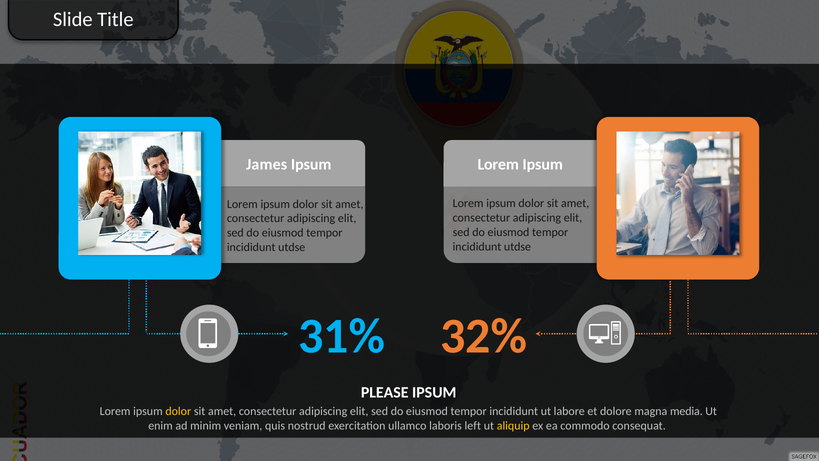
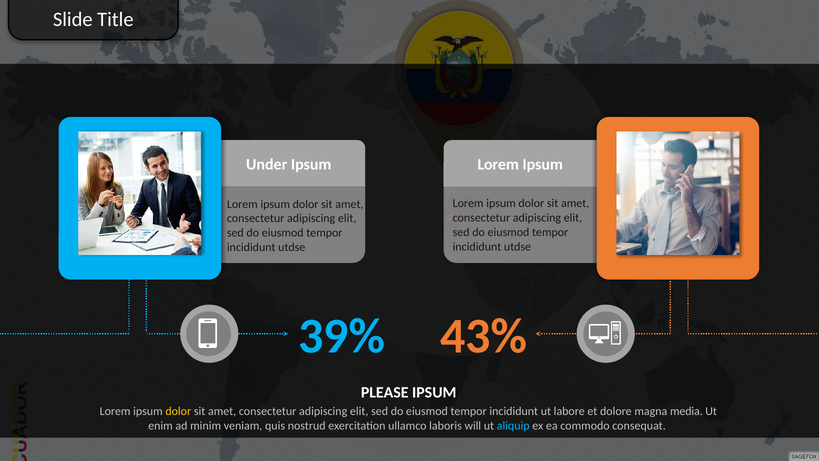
James: James -> Under (267, 164)
31%: 31% -> 39% (342, 336)
32%: 32% -> 43% (484, 336)
left: left -> will (473, 426)
aliquip colour: yellow -> light blue (513, 426)
